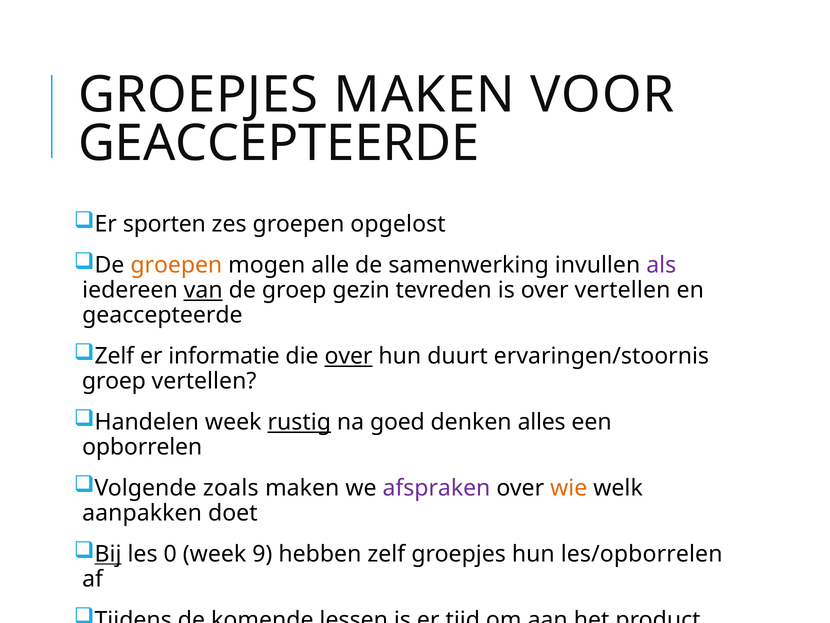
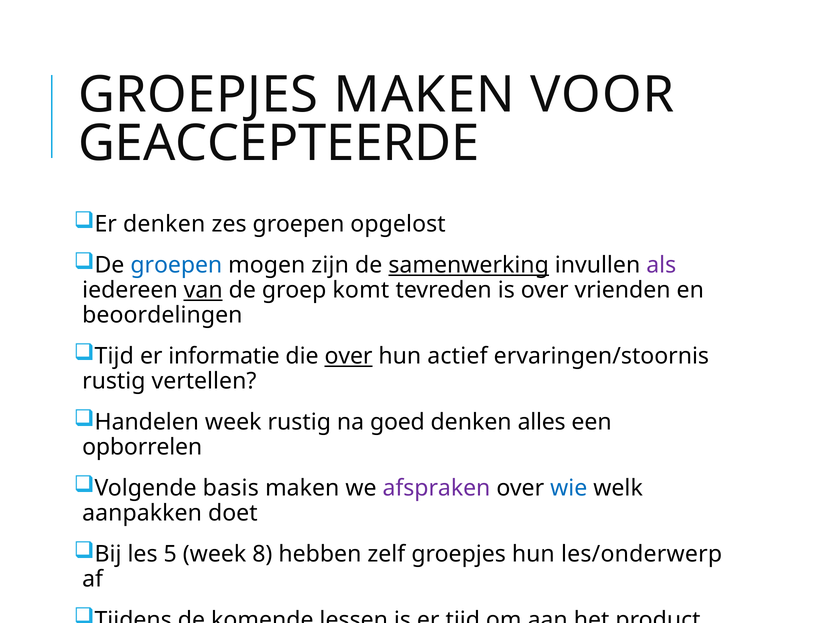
Er sporten: sporten -> denken (164, 224)
groepen colour: orange -> blue (176, 265)
alle: alle -> zijn (330, 265)
samenwerking underline: none -> present (469, 265)
gezin: gezin -> komt (361, 290)
over vertellen: vertellen -> vrienden (623, 290)
geaccepteerde: geaccepteerde -> beoordelingen (162, 315)
Zelf: Zelf -> Tijd (114, 356)
duurt: duurt -> actief (457, 356)
groep: groep -> rustig (114, 381)
rustig underline: present -> none (299, 422)
zoals: zoals -> basis (231, 488)
wie colour: orange -> blue (569, 488)
Bij underline: present -> none (108, 554)
0: 0 -> 5 (170, 554)
9: 9 -> 8 (262, 554)
les/opborrelen: les/opborrelen -> les/onderwerp (642, 554)
